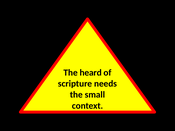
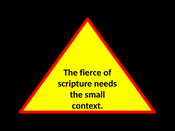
heard: heard -> fierce (91, 73)
